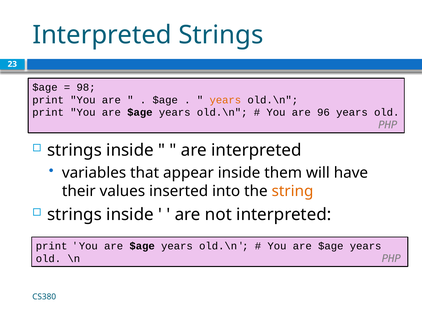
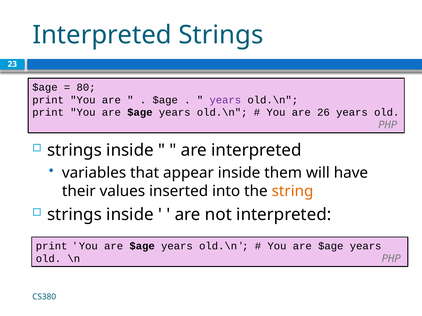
98: 98 -> 80 (86, 87)
years colour: orange -> purple (225, 100)
96: 96 -> 26 (323, 113)
